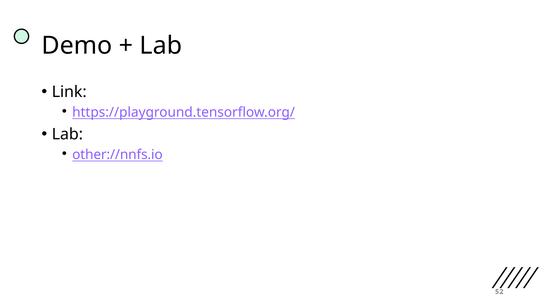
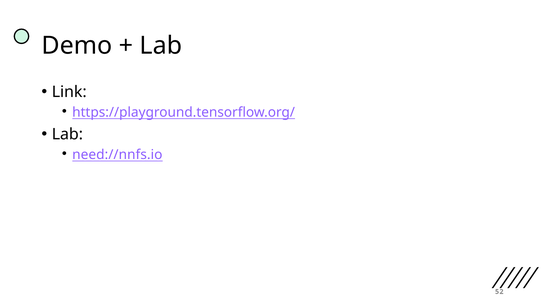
other://nnfs.io: other://nnfs.io -> need://nnfs.io (117, 155)
